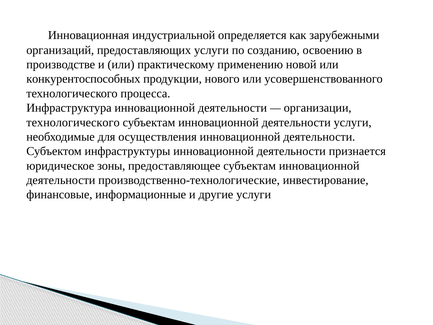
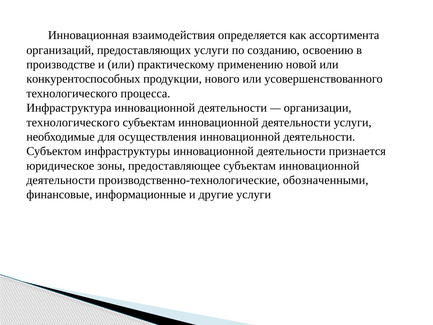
индустриальной: индустриальной -> взаимодействия (174, 35)
зарубежными: зарубежными -> ассортимента (344, 35)
инвестирование: инвестирование -> обозначенными (326, 180)
